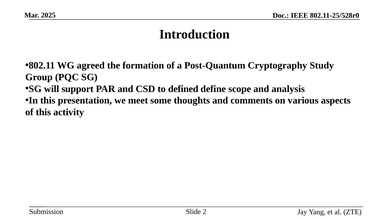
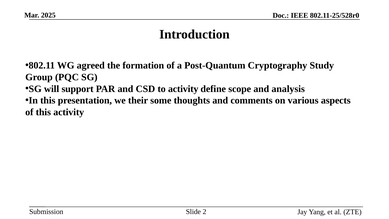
to defined: defined -> activity (183, 89)
meet: meet -> their (138, 100)
